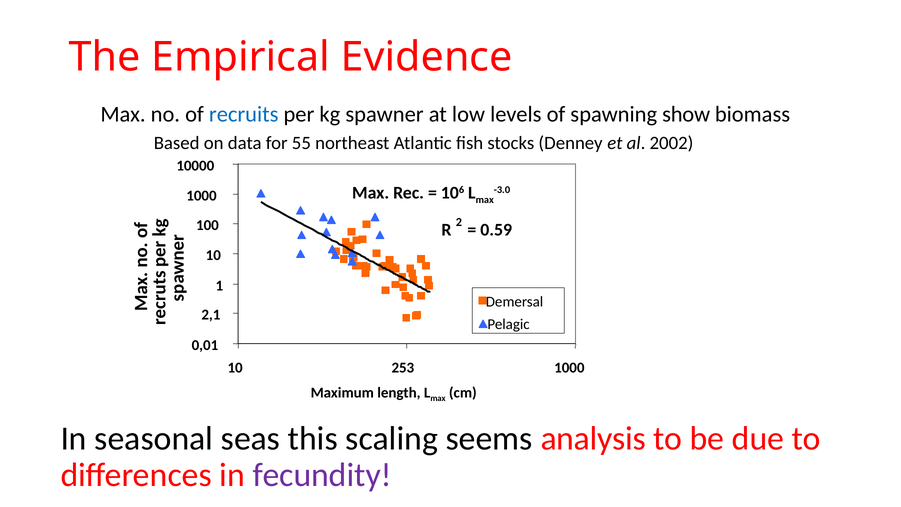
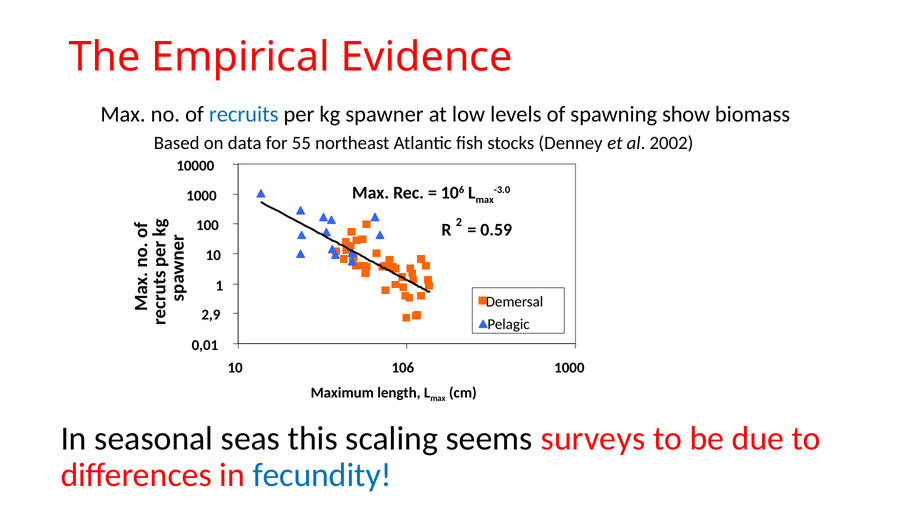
2,1: 2,1 -> 2,9 (211, 315)
10 253: 253 -> 106 (403, 368)
analysis: analysis -> surveys (593, 438)
fecundity colour: purple -> blue (322, 475)
